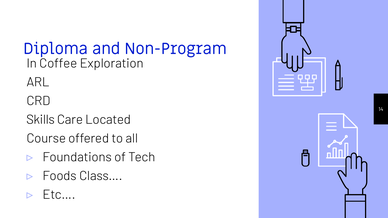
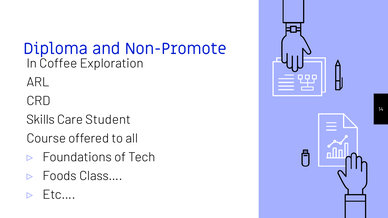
Non-Program: Non-Program -> Non-Promote (176, 49)
Located: Located -> Student (108, 120)
